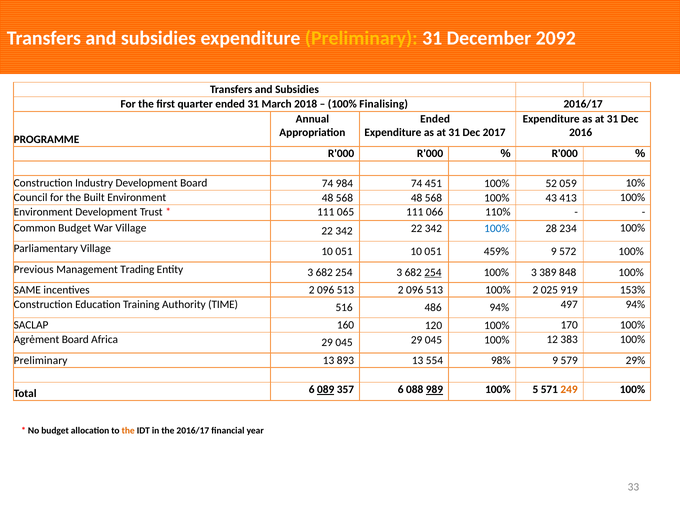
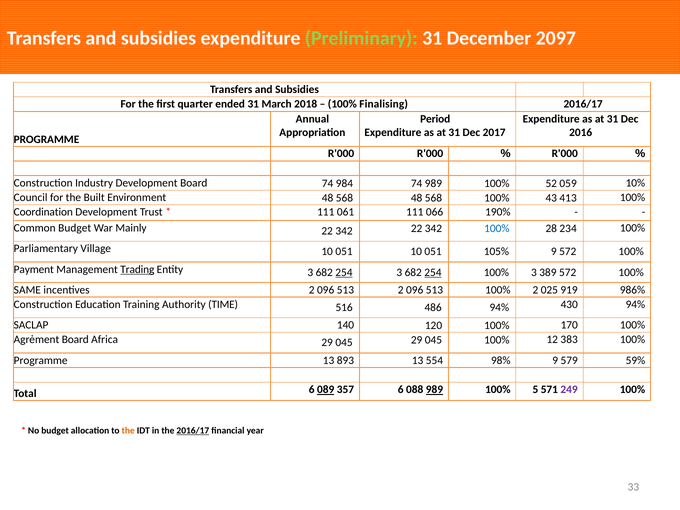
Preliminary colour: yellow -> light green (361, 38)
2092: 2092 -> 2097 (556, 38)
Ended: Ended -> Period (435, 119)
74 451: 451 -> 989 (433, 183)
Environment: Environment -> Coordination (43, 212)
065: 065 -> 061 (345, 212)
110%: 110% -> 190% (498, 212)
War Village: Village -> Mainly (131, 228)
459%: 459% -> 105% (496, 252)
Previous: Previous -> Payment (34, 269)
Trading underline: none -> present (137, 269)
254 underline: none -> present (344, 272)
389 848: 848 -> 572 (568, 272)
153%: 153% -> 986% (633, 290)
497: 497 -> 430 (569, 305)
160: 160 -> 140 (346, 325)
Preliminary: Preliminary -> Programme (41, 360)
29%: 29% -> 59% (635, 360)
249 colour: orange -> purple (569, 390)
2016/17 underline: none -> present (193, 431)
